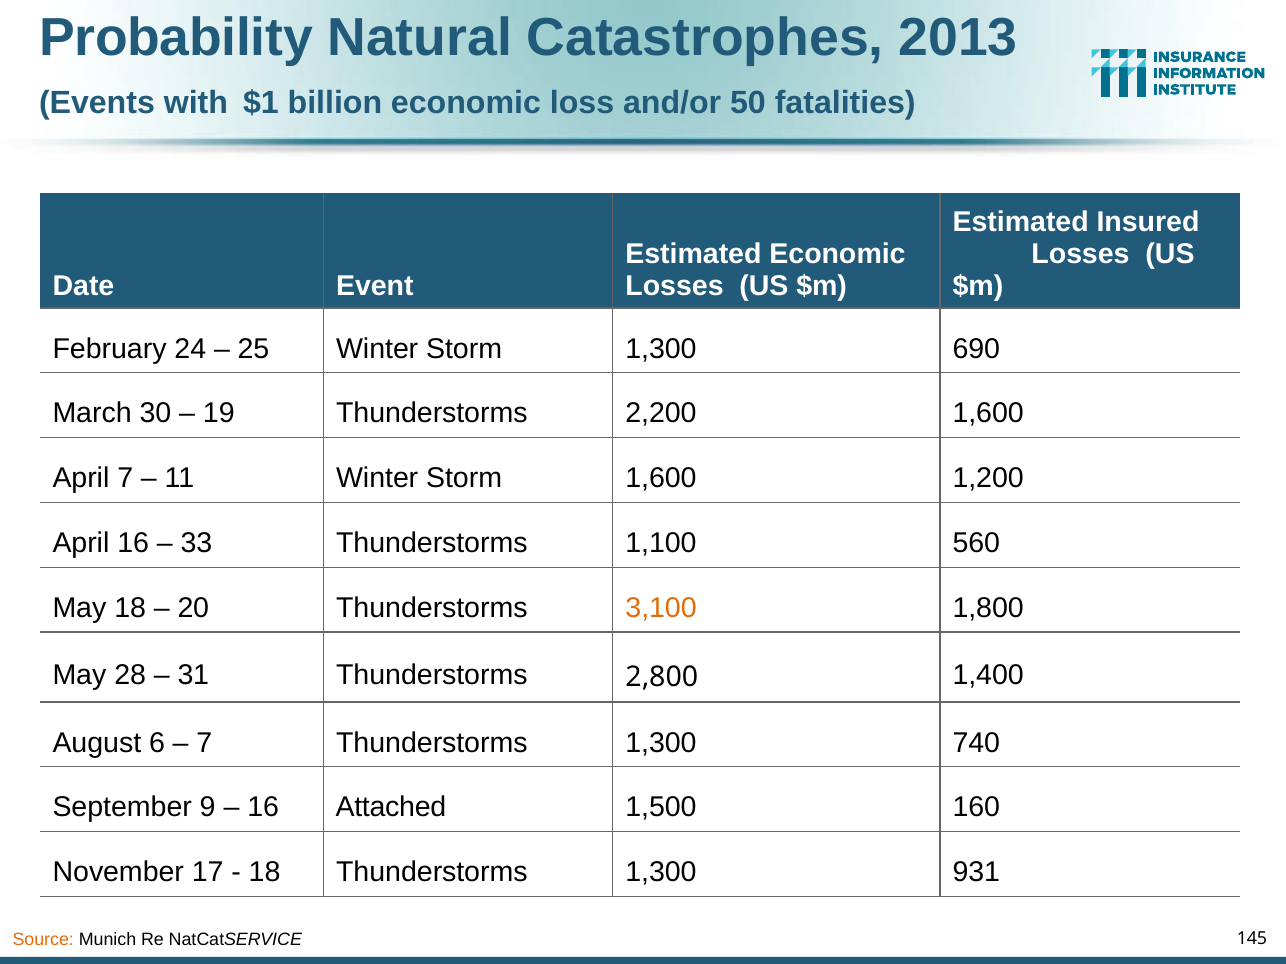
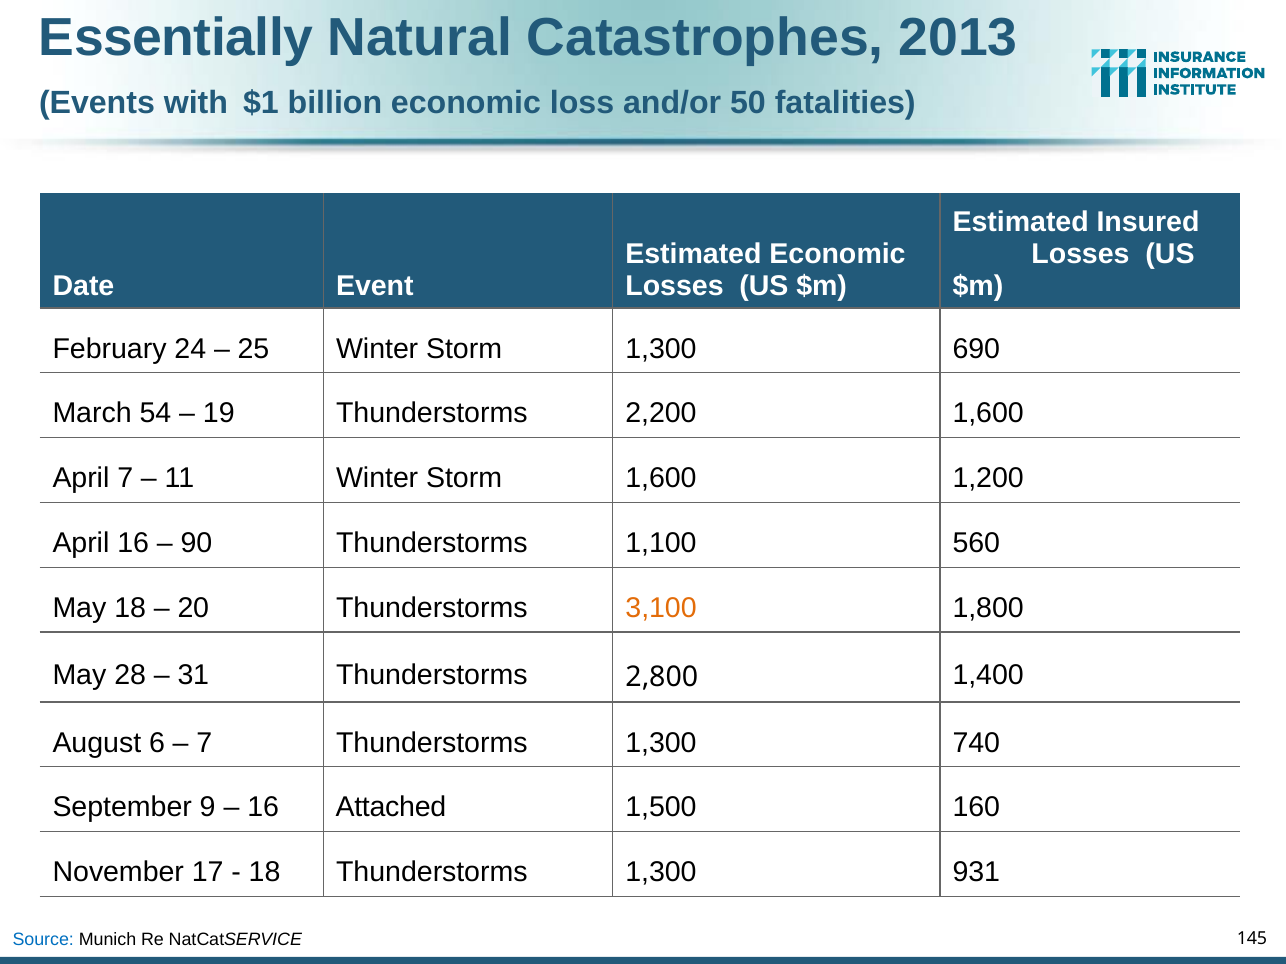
Probability: Probability -> Essentially (176, 38)
30: 30 -> 54 (155, 414)
33: 33 -> 90 (196, 544)
Source colour: orange -> blue (43, 940)
